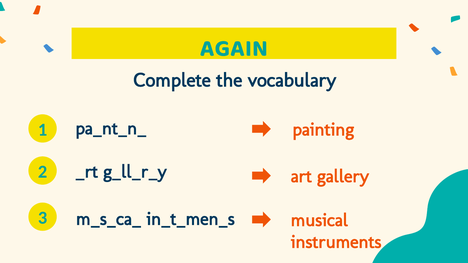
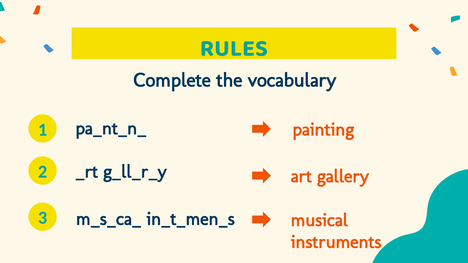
AGAIN: AGAIN -> RULES (234, 48)
